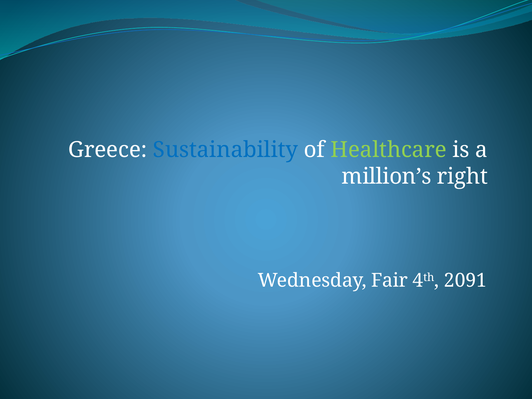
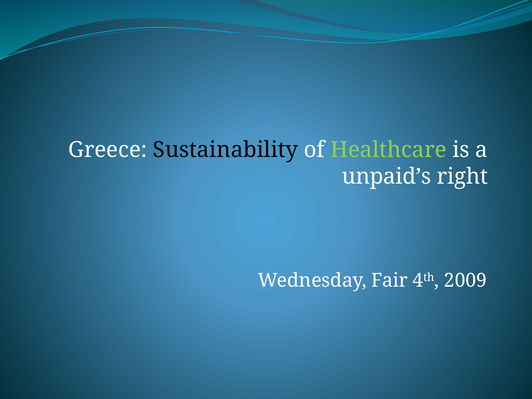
Sustainability colour: blue -> black (226, 150)
million’s: million’s -> unpaid’s (386, 176)
2091: 2091 -> 2009 (465, 281)
